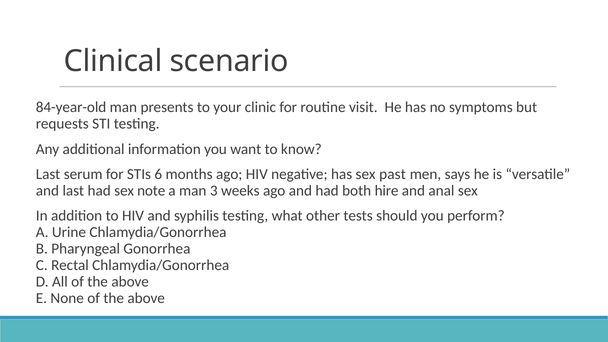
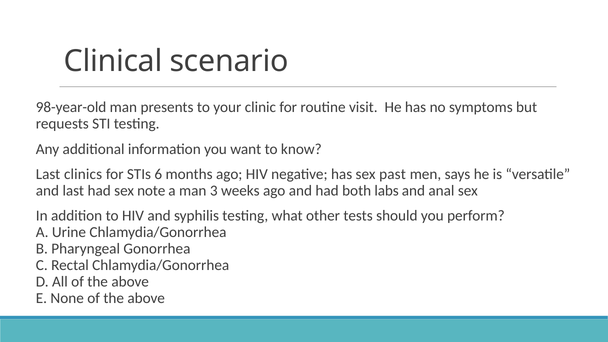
84-year-old: 84-year-old -> 98-year-old (71, 107)
serum: serum -> clinics (83, 174)
hire: hire -> labs (387, 191)
